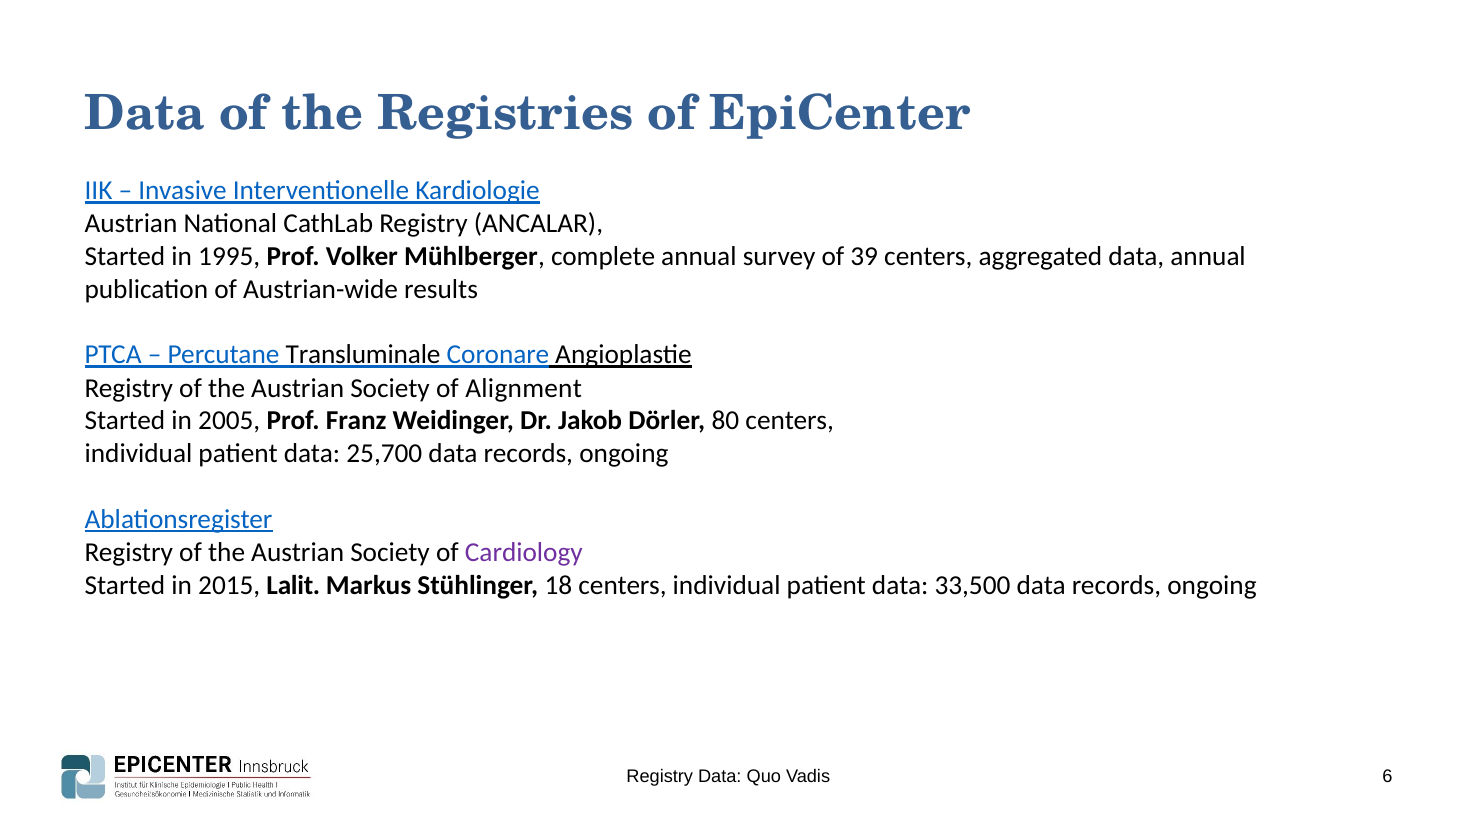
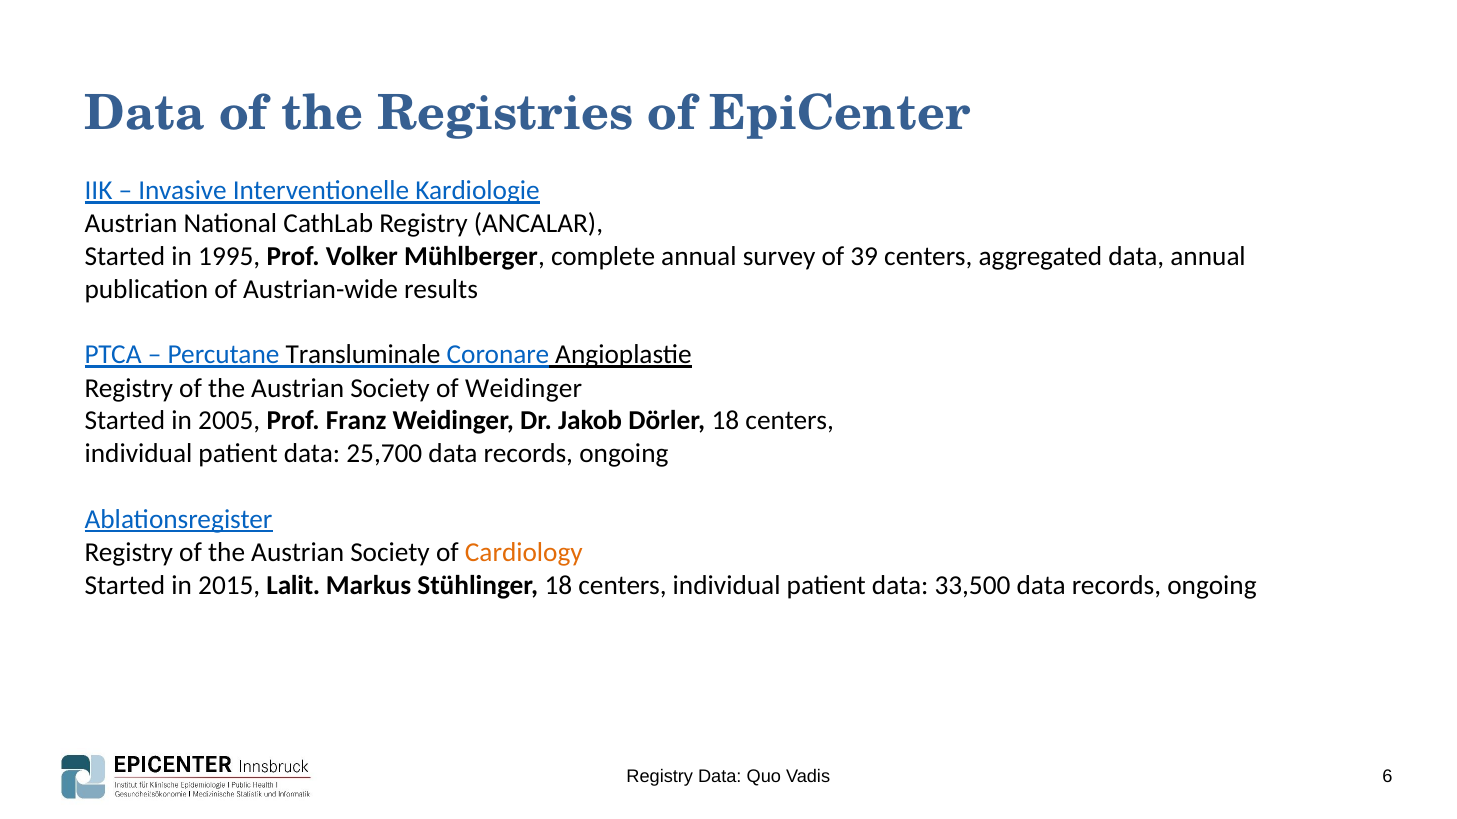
of Alignment: Alignment -> Weidinger (524, 388)
Dörler 80: 80 -> 18 (725, 421)
Cardiology colour: purple -> orange (524, 553)
